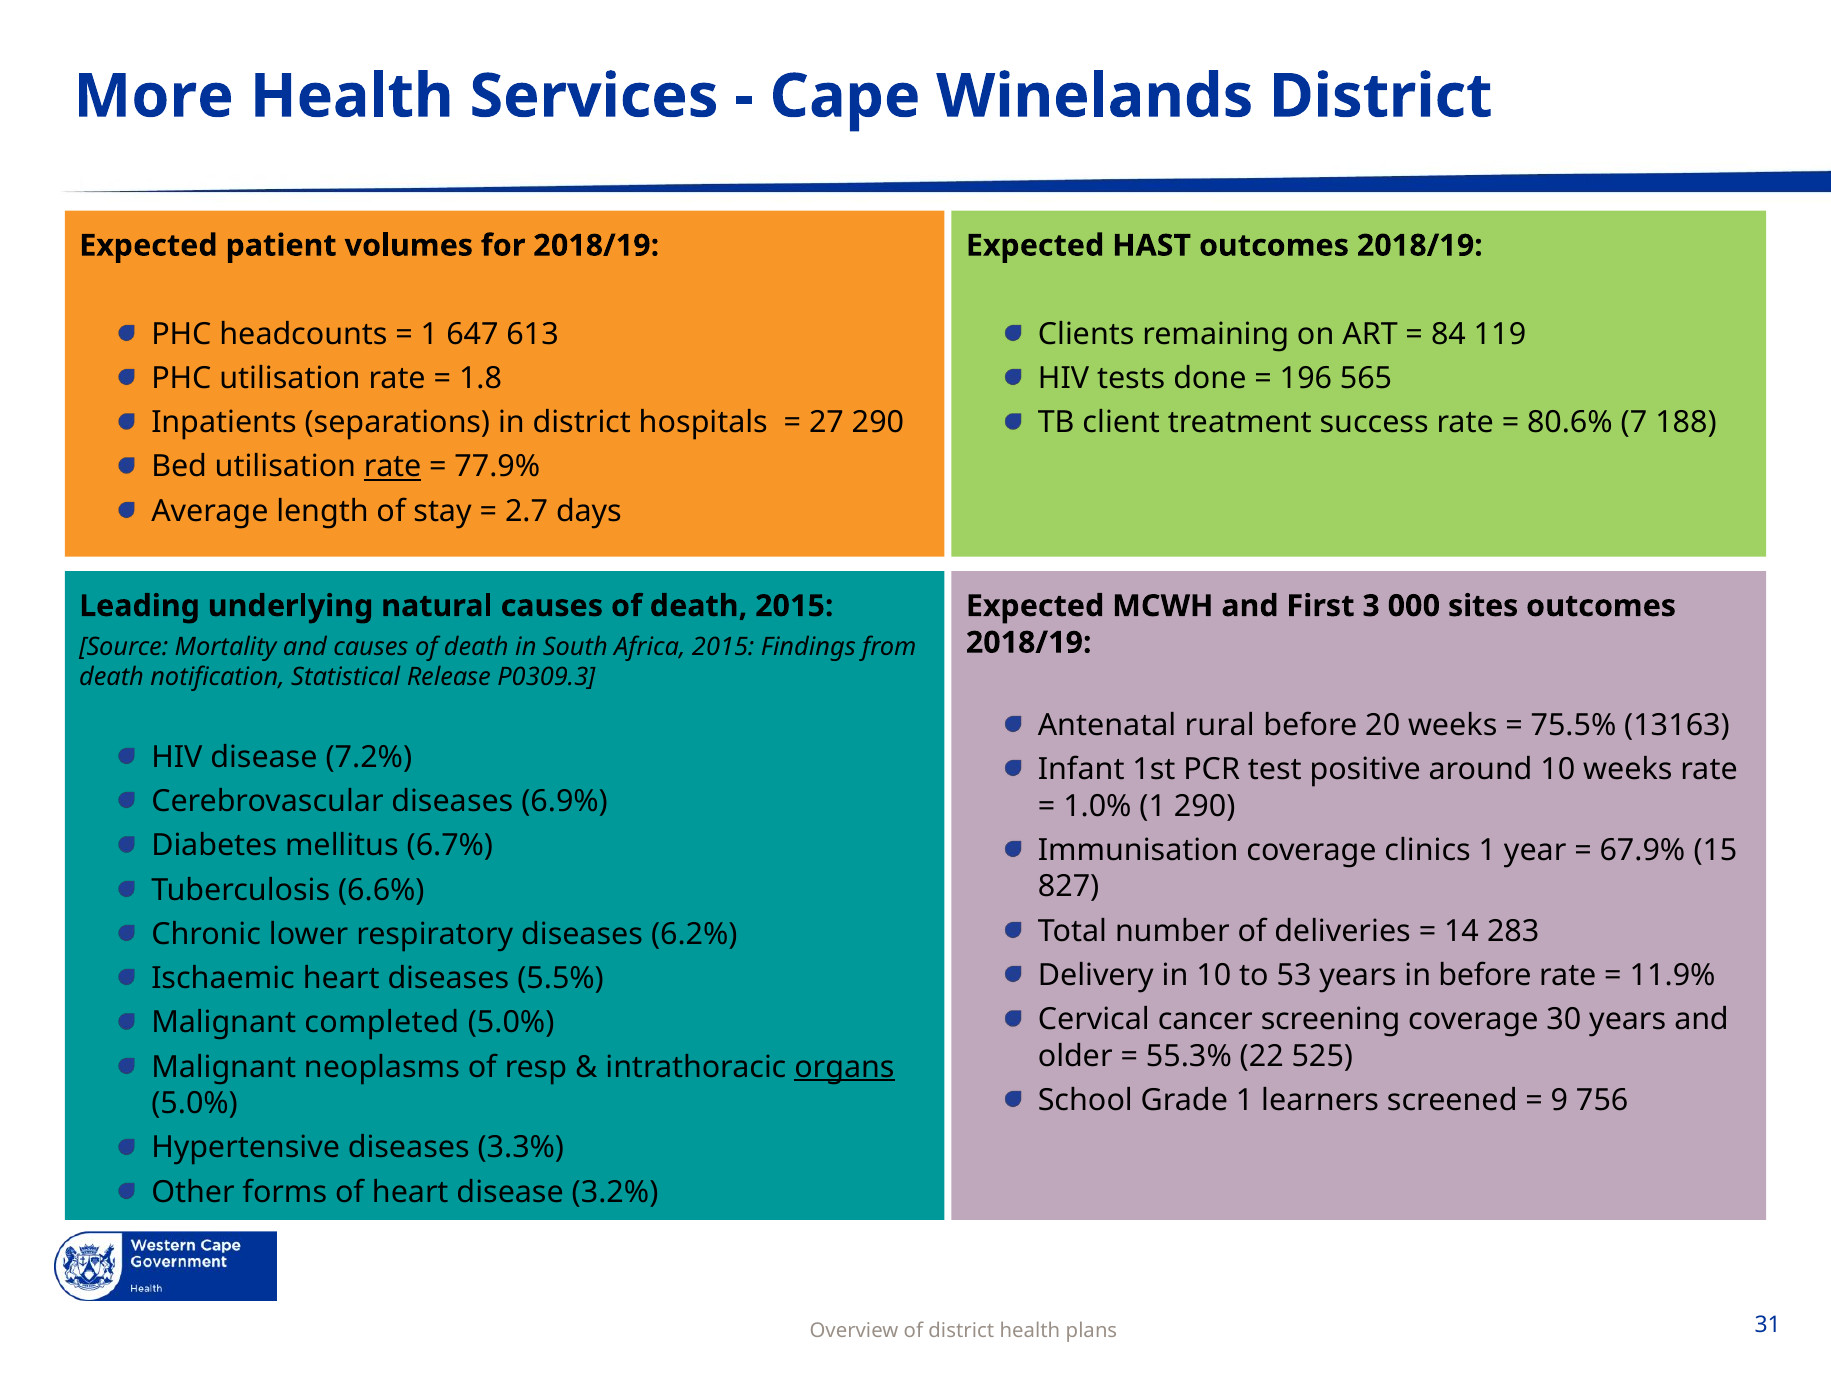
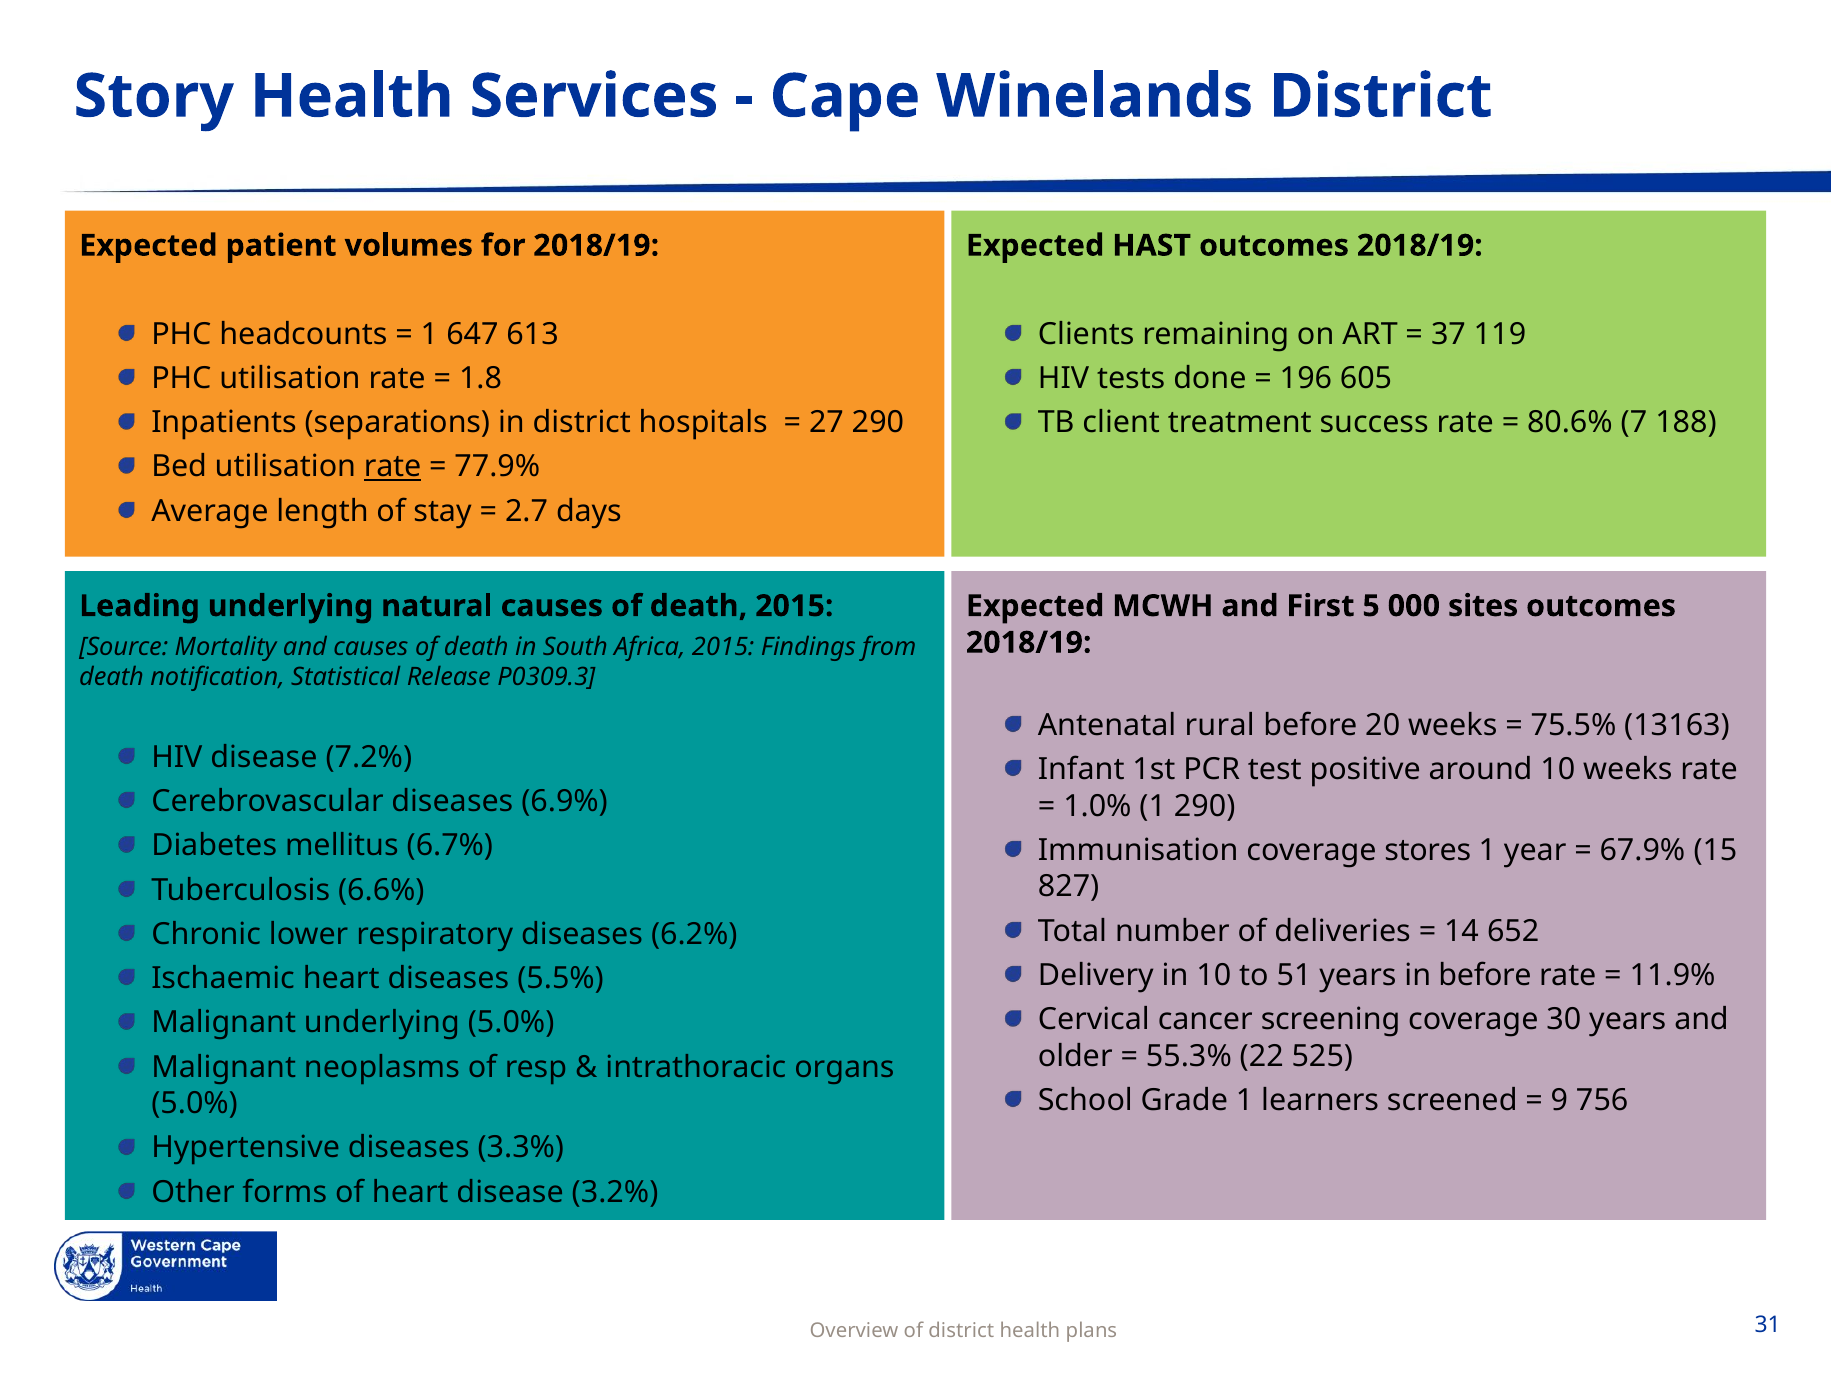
More: More -> Story (154, 96)
84: 84 -> 37 (1448, 334)
565: 565 -> 605 (1366, 378)
3: 3 -> 5 (1371, 606)
clinics: clinics -> stores (1428, 850)
283: 283 -> 652 (1513, 931)
53: 53 -> 51 (1294, 976)
Malignant completed: completed -> underlying (382, 1023)
organs underline: present -> none (844, 1067)
